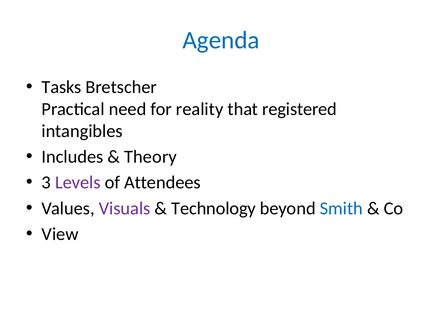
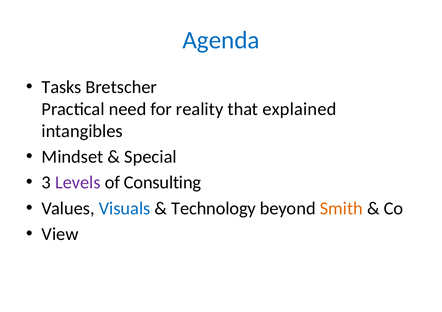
registered: registered -> explained (299, 109)
Includes: Includes -> Mindset (72, 157)
Theory: Theory -> Special (151, 157)
Attendees: Attendees -> Consulting (163, 183)
Visuals colour: purple -> blue (125, 209)
Smith colour: blue -> orange (341, 209)
